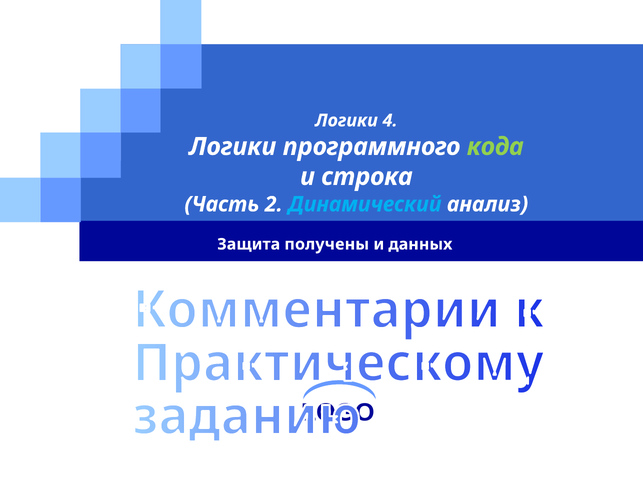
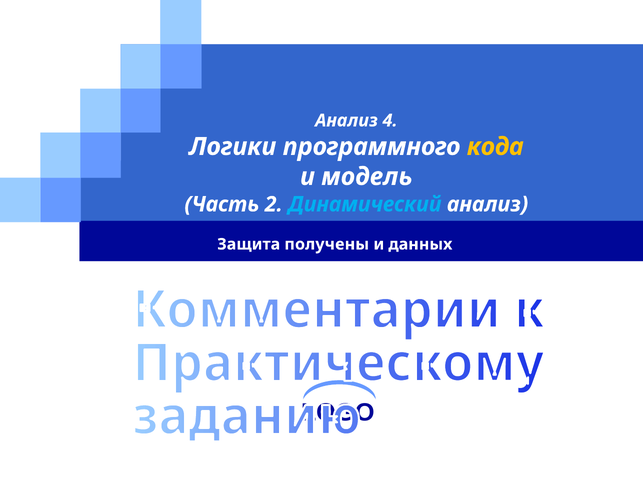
Логики: Логики -> Анализ (346, 121)
кода colour: light green -> yellow (495, 147)
строка: строка -> модель (367, 177)
